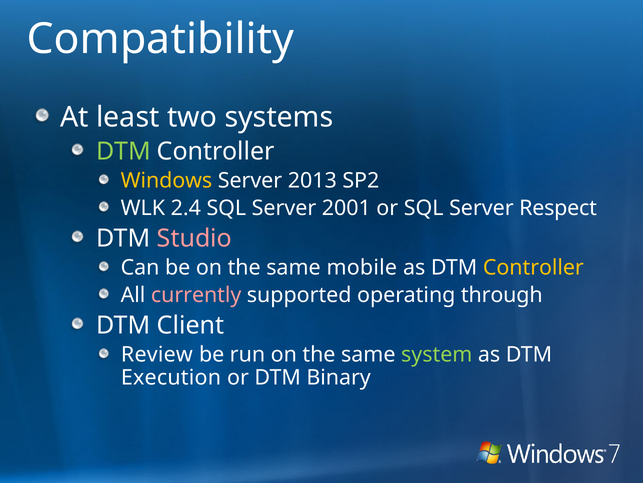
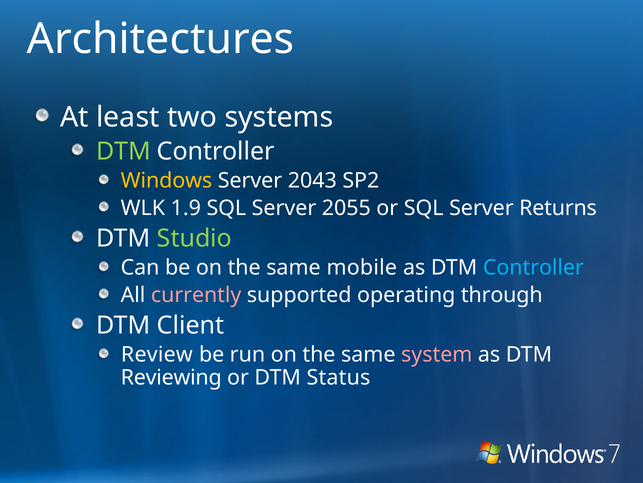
Compatibility: Compatibility -> Architectures (161, 39)
2013: 2013 -> 2043 (312, 180)
2.4: 2.4 -> 1.9 (186, 208)
2001: 2001 -> 2055 (346, 208)
Respect: Respect -> Returns (558, 208)
Studio colour: pink -> light green (194, 238)
Controller colour: yellow -> light blue (533, 267)
system colour: light green -> pink (437, 354)
Execution: Execution -> Reviewing (171, 377)
Binary: Binary -> Status (338, 377)
